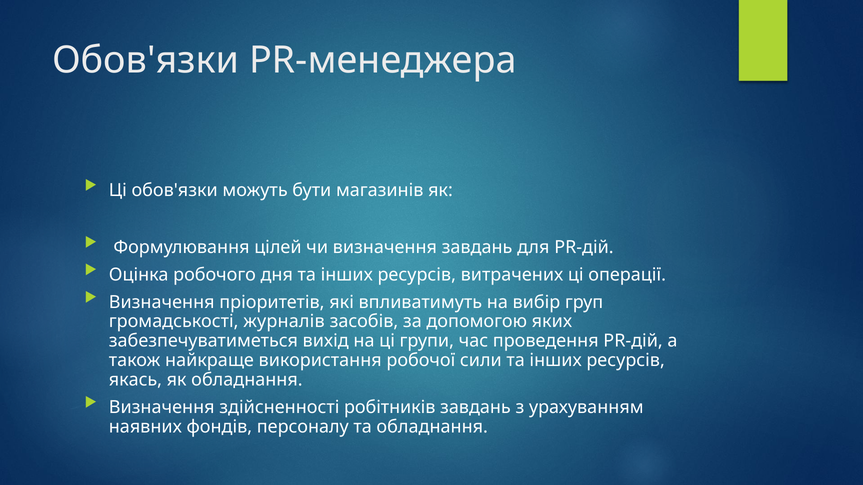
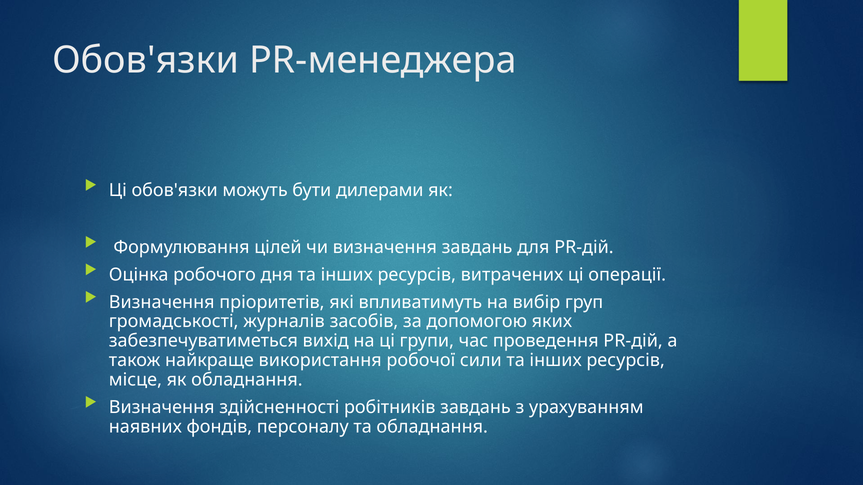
магазинів: магазинів -> дилерами (380, 190)
якась: якась -> місце (135, 380)
